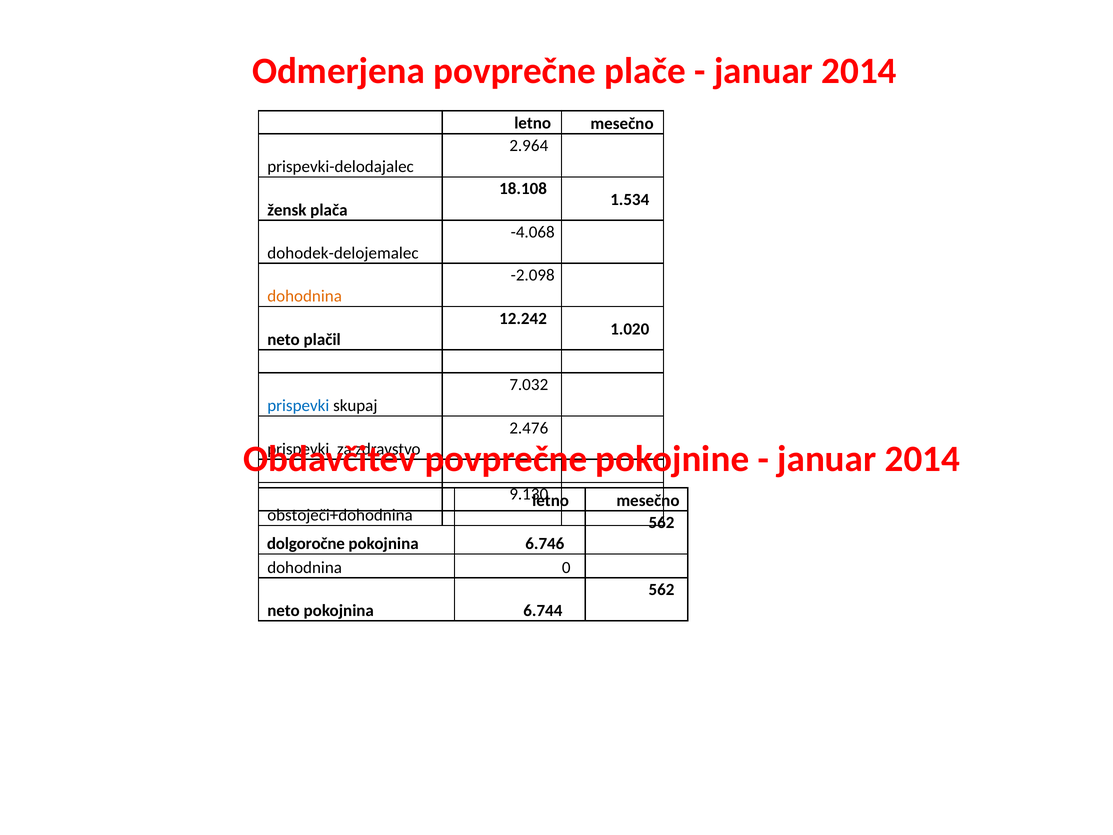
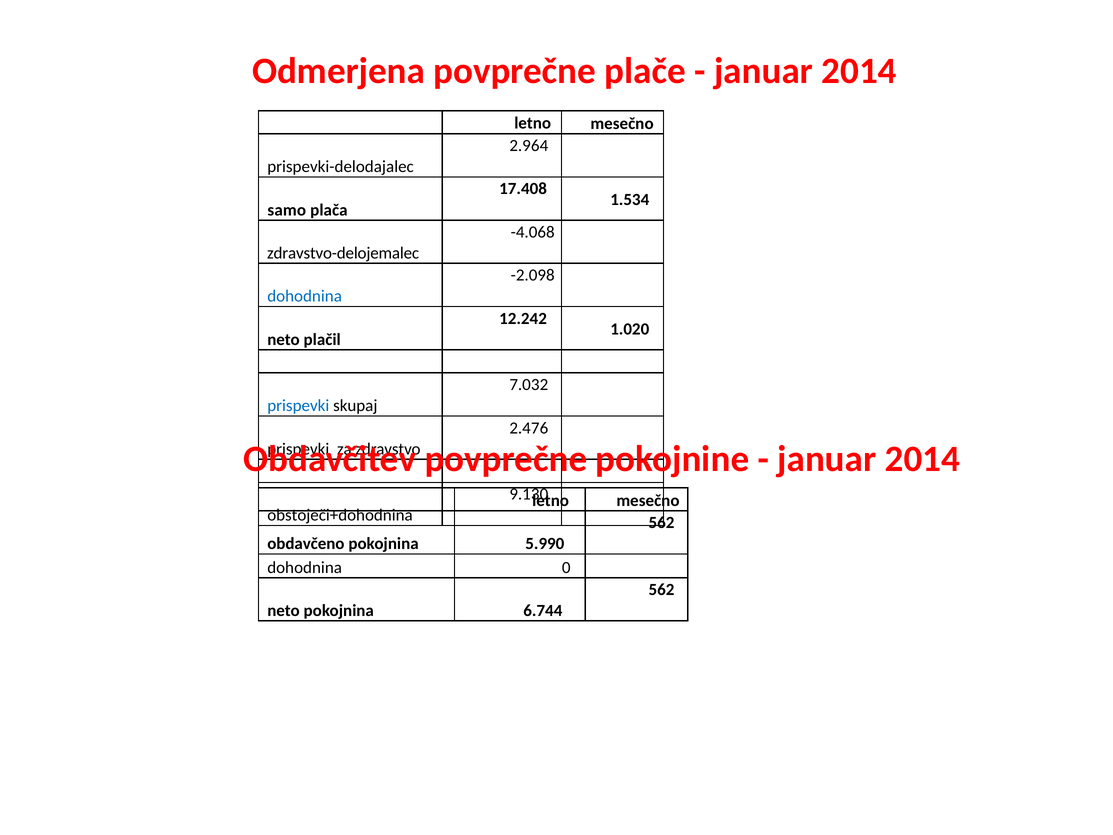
18.108: 18.108 -> 17.408 (523, 189)
žensk: žensk -> samo (287, 210)
dohodek-delojemalec: dohodek-delojemalec -> zdravstvo-delojemalec (343, 253)
dohodnina colour: orange -> blue (305, 296)
dolgoročne: dolgoročne -> obdavčeno (306, 544)
6.746: 6.746 -> 5.990 (545, 544)
